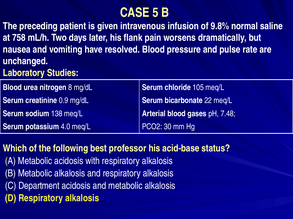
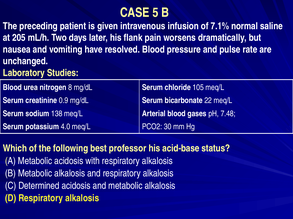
9.8%: 9.8% -> 7.1% (220, 26)
758: 758 -> 205 (19, 38)
Department: Department -> Determined (39, 186)
